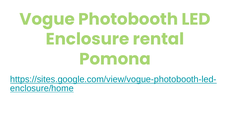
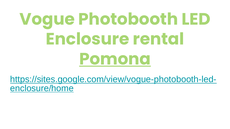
Pomona underline: none -> present (115, 59)
